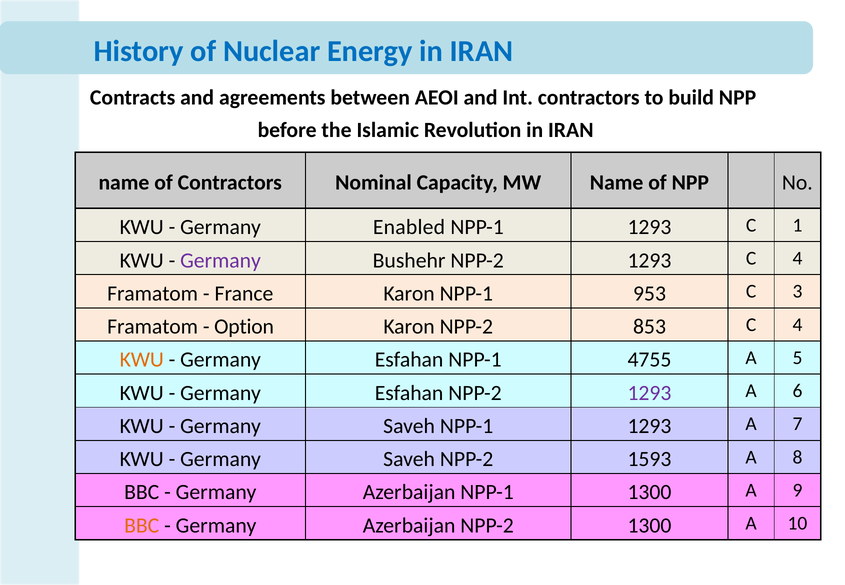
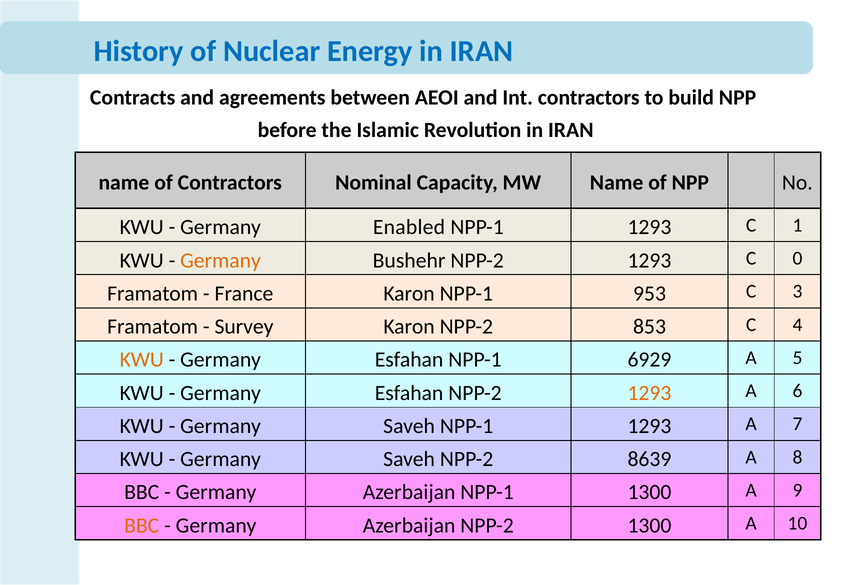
Germany colour: purple -> orange (221, 260)
1293 C 4: 4 -> 0 (797, 258)
Option: Option -> Survey (244, 327)
4755: 4755 -> 6929 (649, 360)
1293 colour: purple -> orange (649, 393)
1593: 1593 -> 8639 (649, 459)
